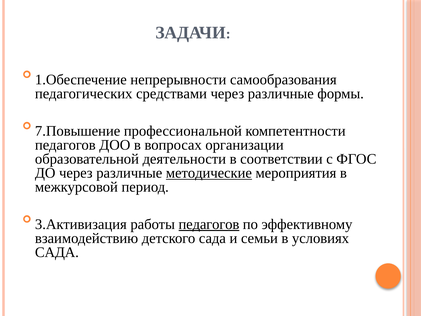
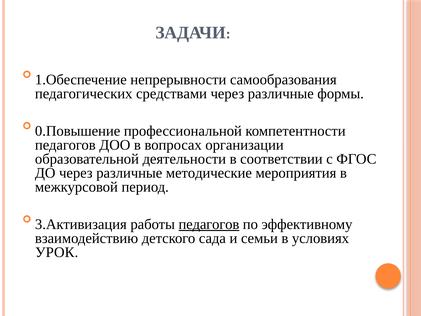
7.Повышение: 7.Повышение -> 0.Повышение (78, 131)
методические underline: present -> none (209, 173)
САДА: САДА -> УРОК (57, 252)
